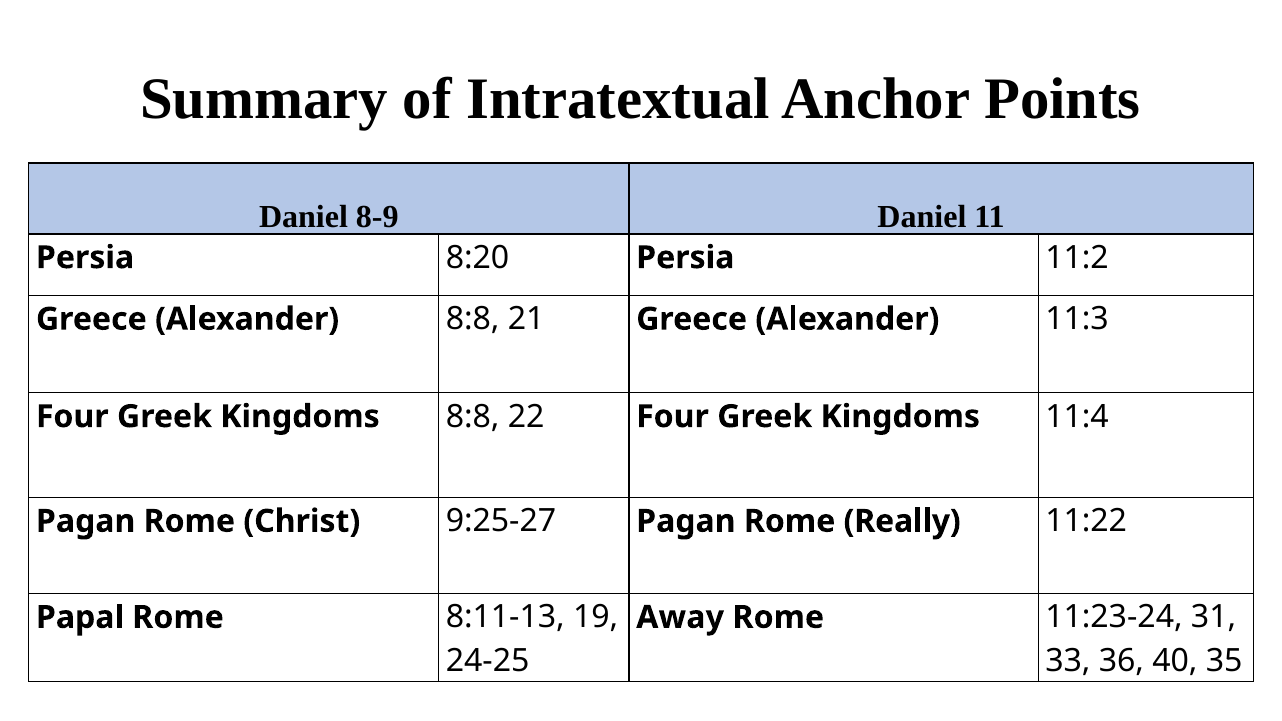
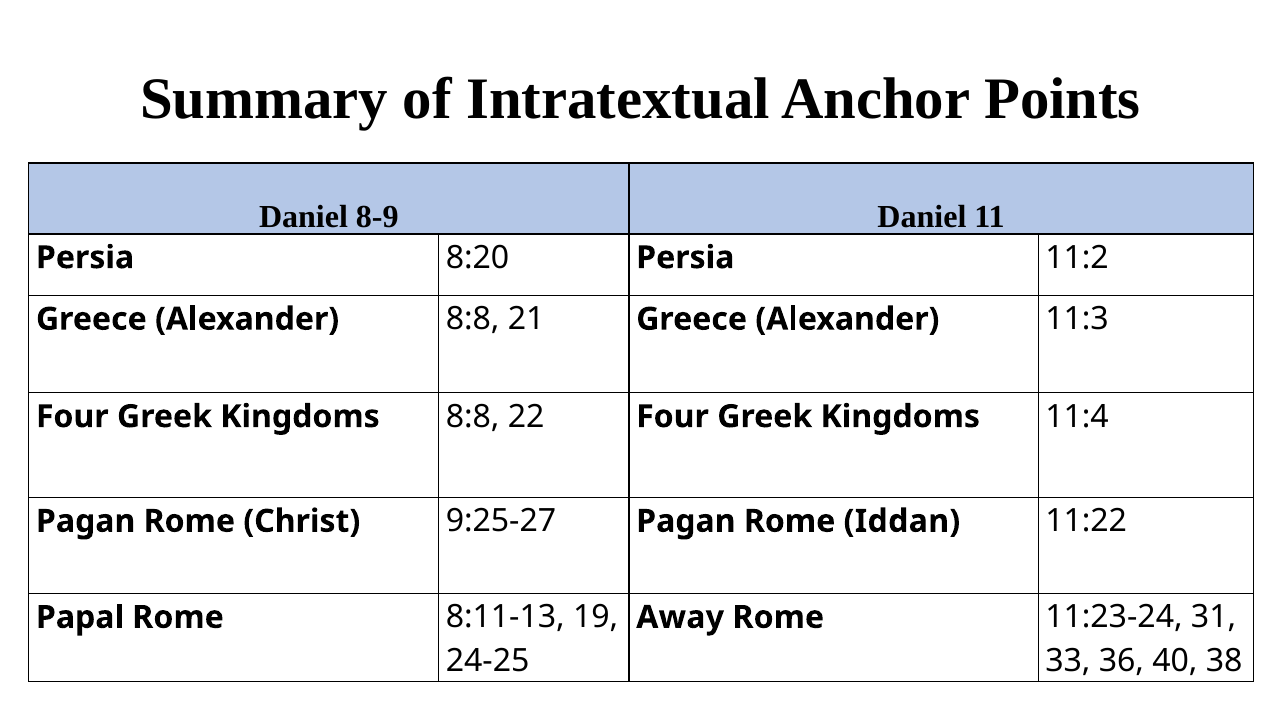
Really: Really -> Iddan (902, 521)
35: 35 -> 38 (1224, 661)
